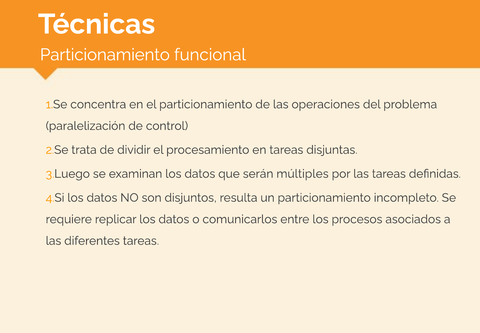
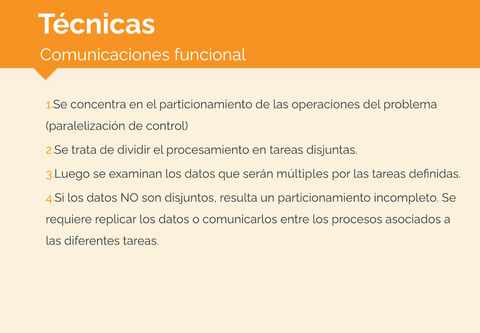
Particionamiento: Particionamiento -> Comunicaciones (105, 55)
